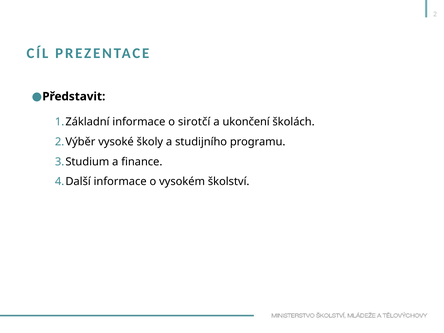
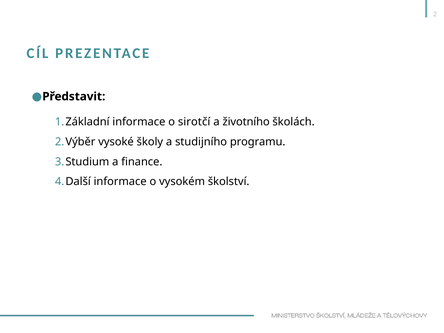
ukončení: ukončení -> životního (246, 122)
